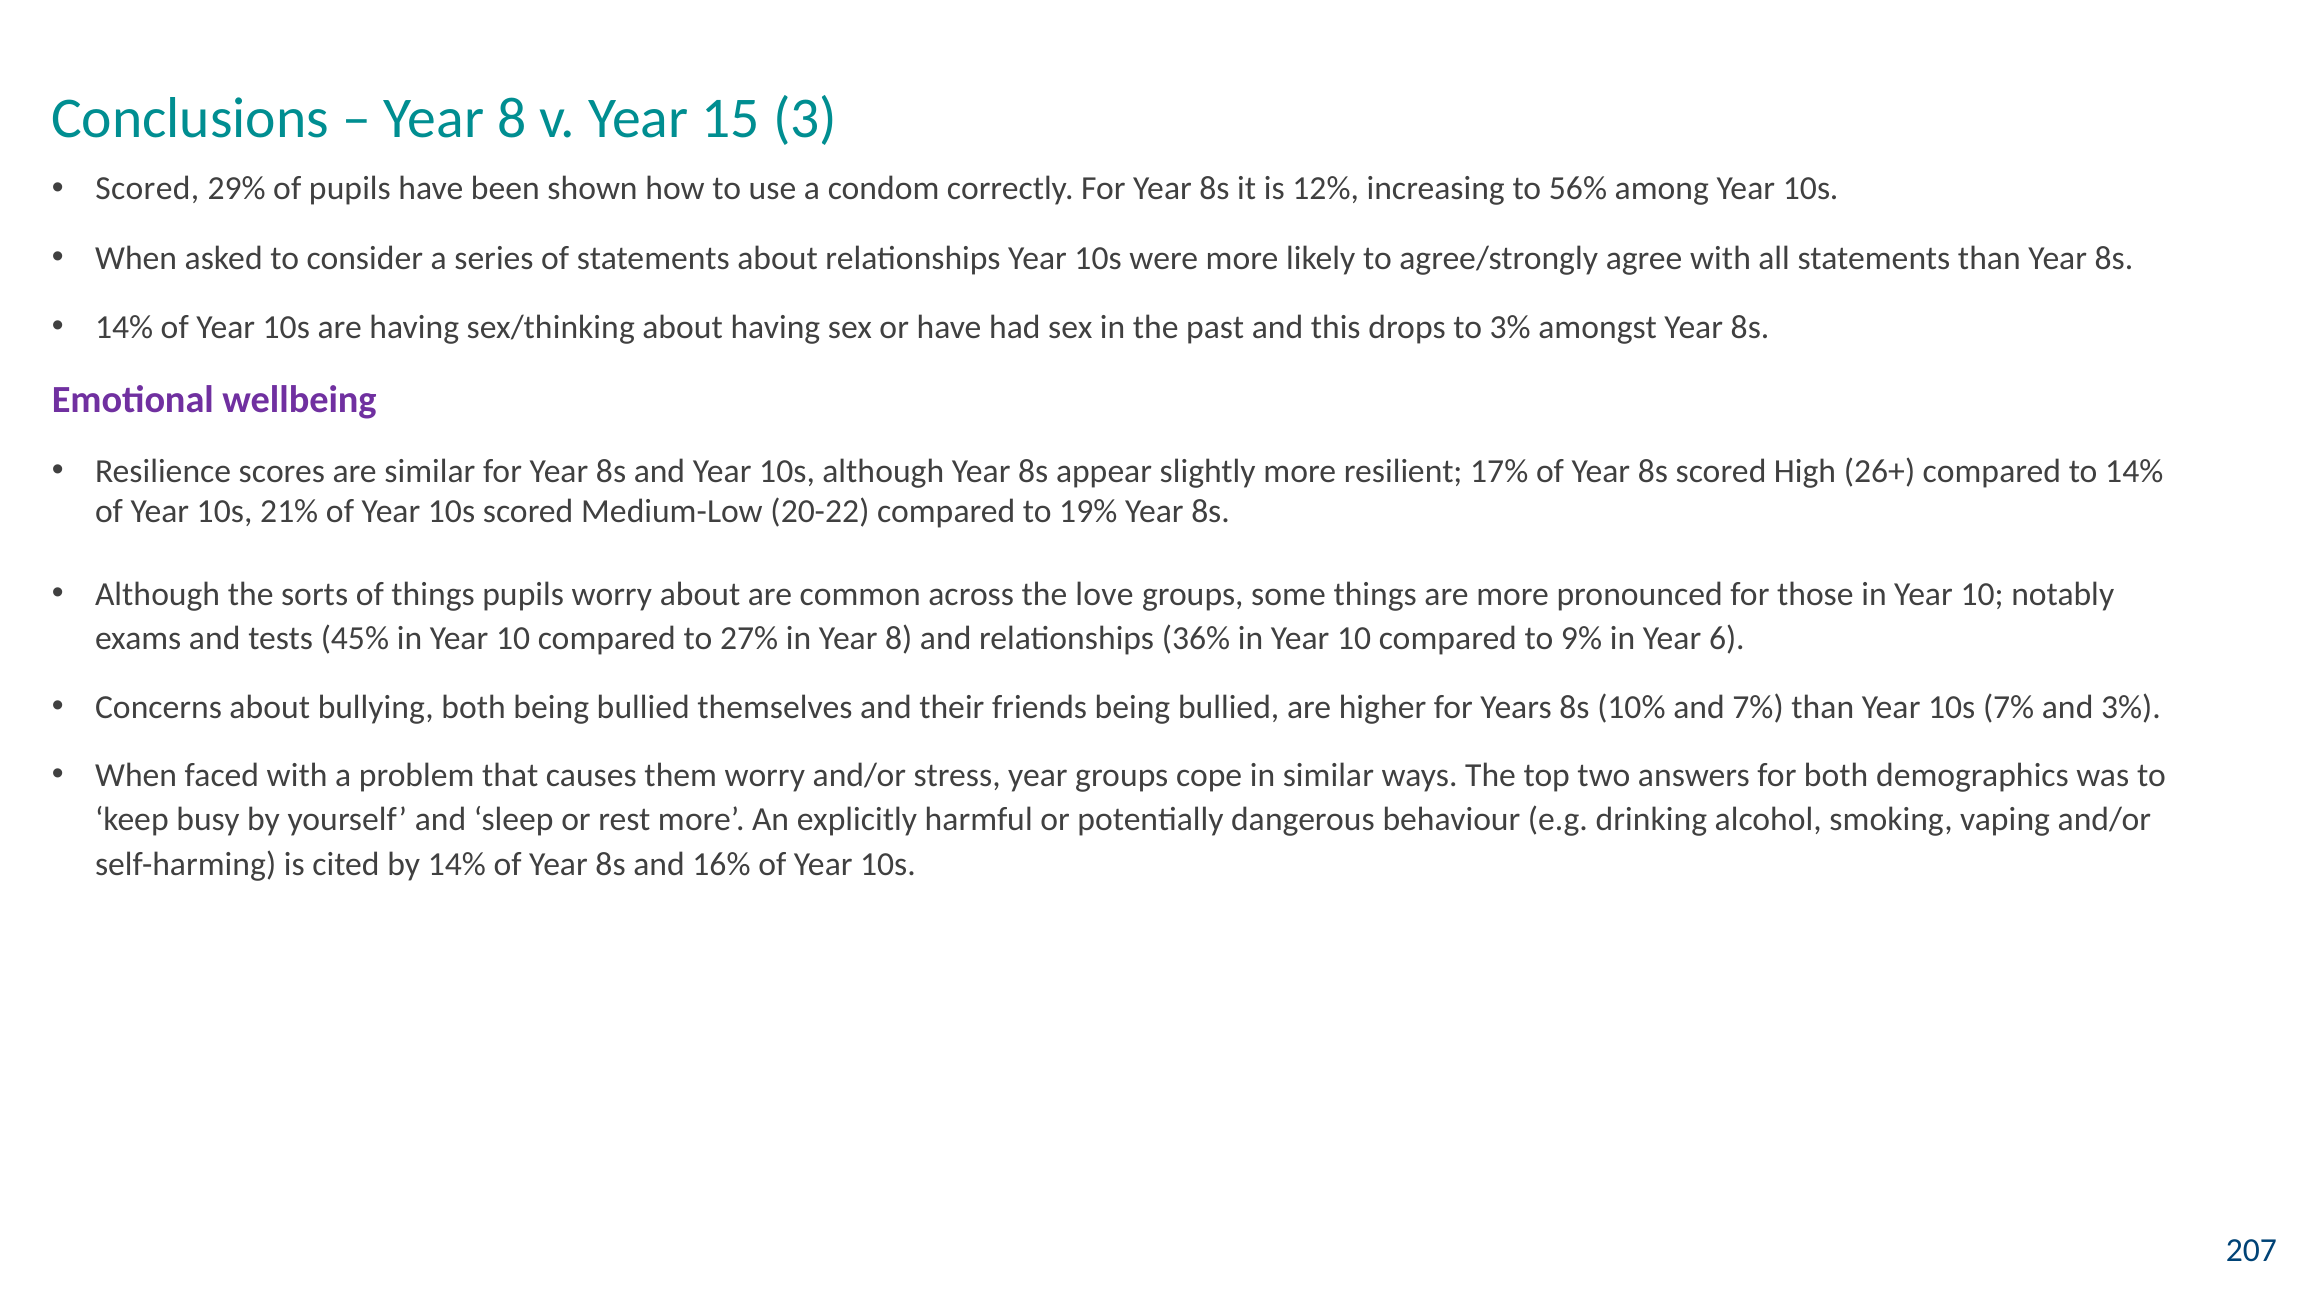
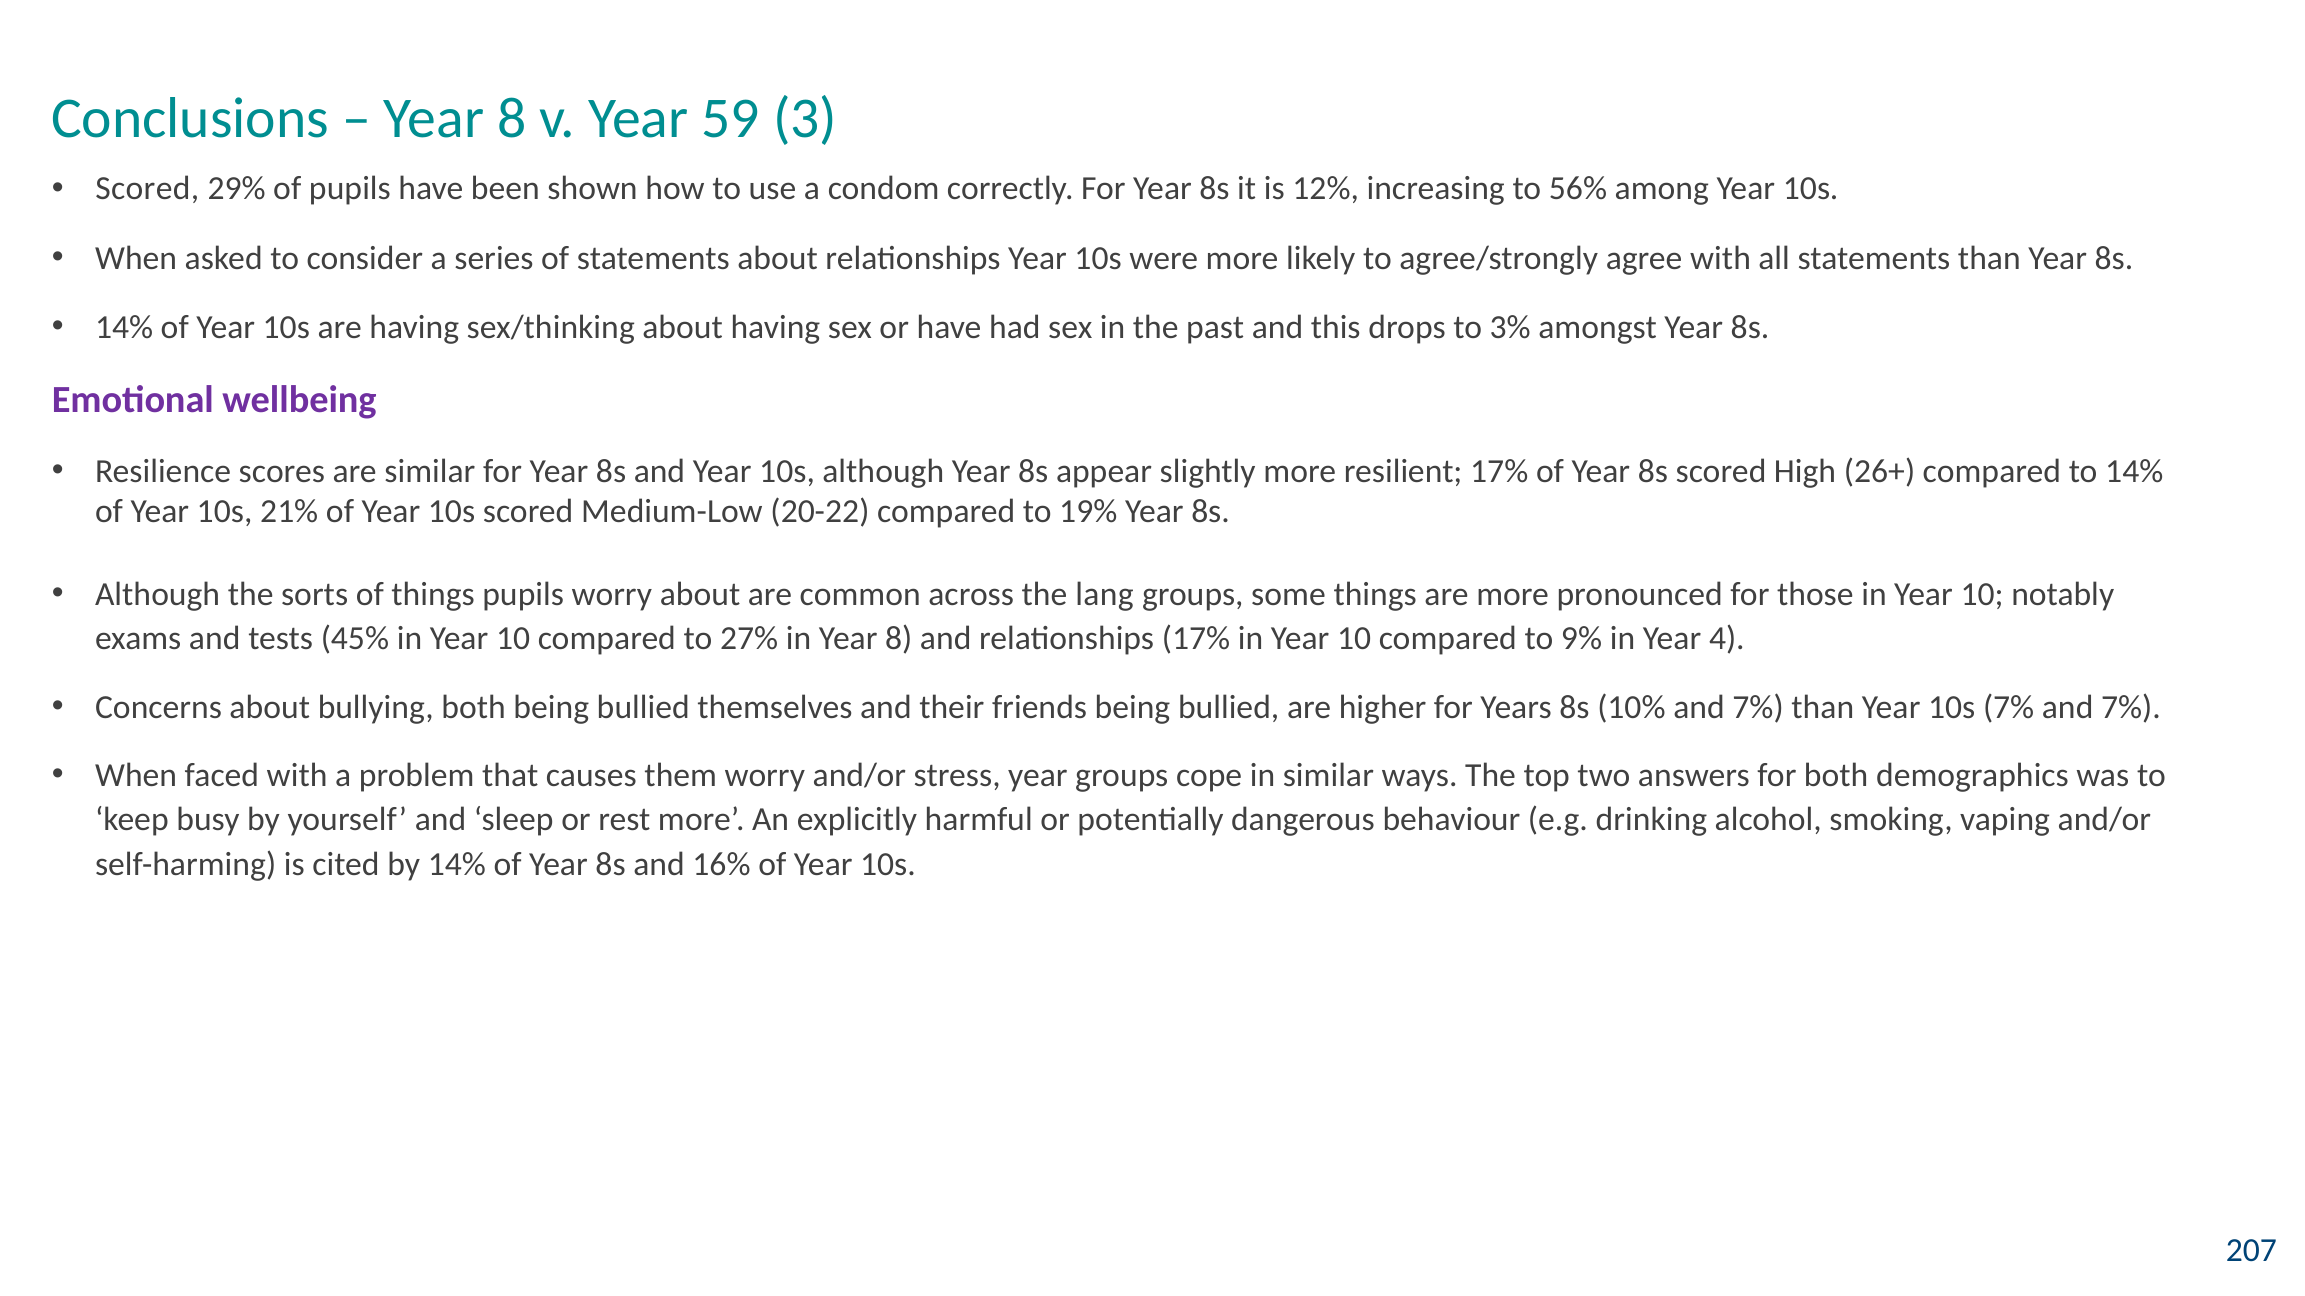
15: 15 -> 59 (731, 119)
love: love -> lang (1105, 595)
relationships 36%: 36% -> 17% (1196, 639)
6: 6 -> 4 (1727, 639)
7% and 3%: 3% -> 7% (2131, 707)
